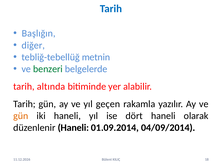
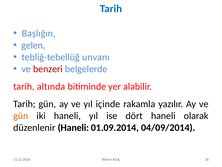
diğer: diğer -> gelen (33, 45)
metnin: metnin -> unvanı (96, 57)
benzeri colour: green -> red (48, 69)
geçen: geçen -> içinde (108, 104)
